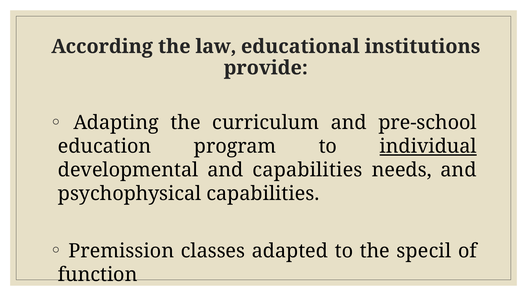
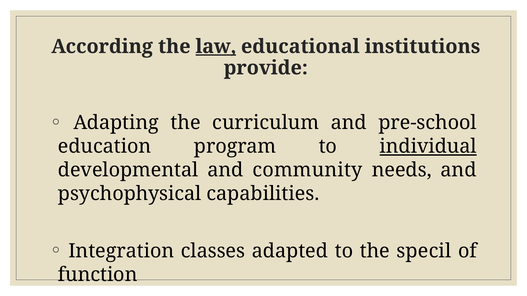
law underline: none -> present (216, 47)
and capabilities: capabilities -> community (307, 170)
Premission: Premission -> Integration (121, 251)
